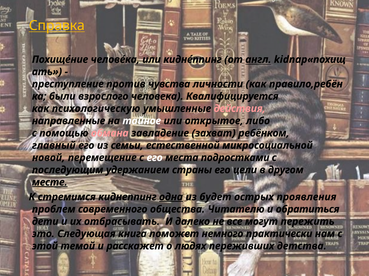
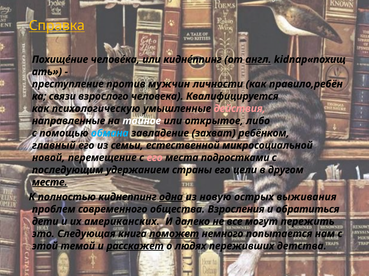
чувства: чувства -> мужчин (169, 84)
были: были -> связи (62, 97)
обмана colour: pink -> light blue (110, 133)
его colour: white -> pink (155, 158)
стремимся: стремимся -> полностью (67, 197)
будет: будет -> новую (215, 197)
проявления: проявления -> выживания (306, 197)
Читателю: Читателю -> Взросления (236, 210)
отбрасывать: отбрасывать -> американских (122, 222)
поможет underline: none -> present (174, 234)
практически: практически -> попытается (279, 234)
расскажет underline: none -> present (135, 247)
